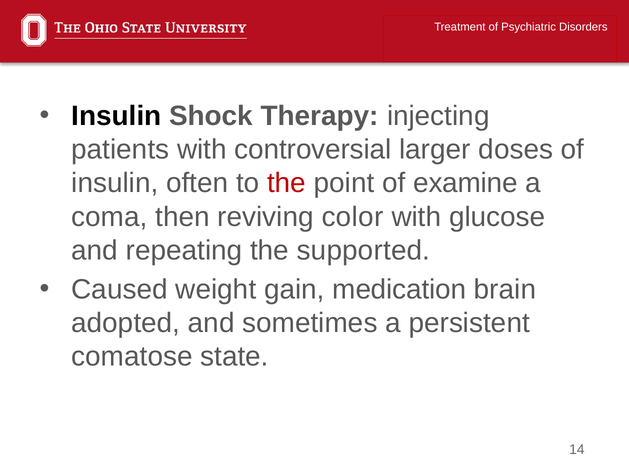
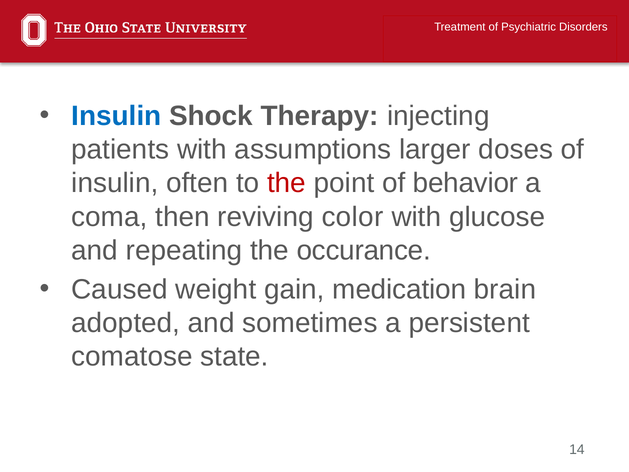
Insulin colour: black -> blue (116, 116)
controversial: controversial -> assumptions (313, 150)
examine: examine -> behavior (465, 183)
supported: supported -> occurance (364, 250)
